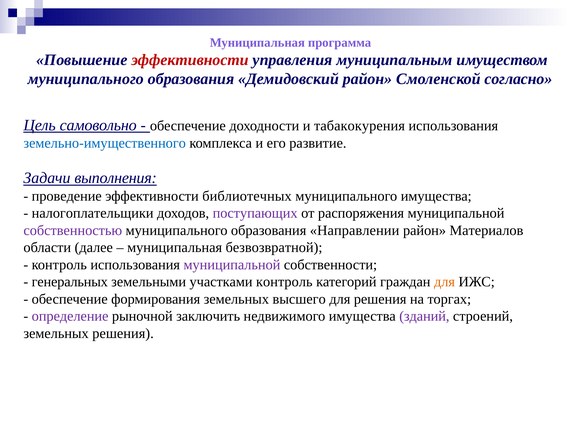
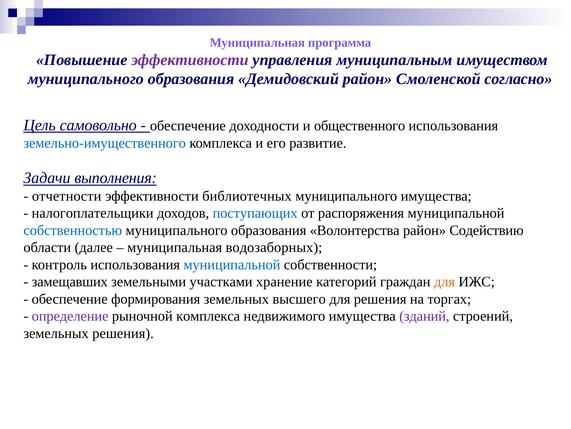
эффективности colour: red -> purple (190, 60)
табакокурения: табакокурения -> общественного (360, 125)
проведение: проведение -> отчетности (67, 196)
поступающих colour: purple -> blue (255, 213)
собственностью colour: purple -> blue (73, 230)
Направлении: Направлении -> Волонтерства (355, 230)
Материалов: Материалов -> Содействию (487, 230)
безвозвратной: безвозвратной -> водозаборных (274, 247)
муниципальной colour: purple -> blue (232, 264)
генеральных: генеральных -> замещавших (70, 281)
участками контроль: контроль -> хранение (284, 281)
рыночной заключить: заключить -> комплекса (208, 316)
